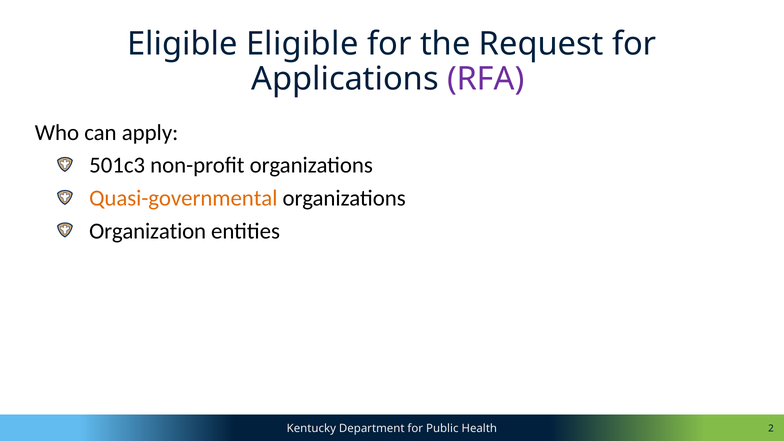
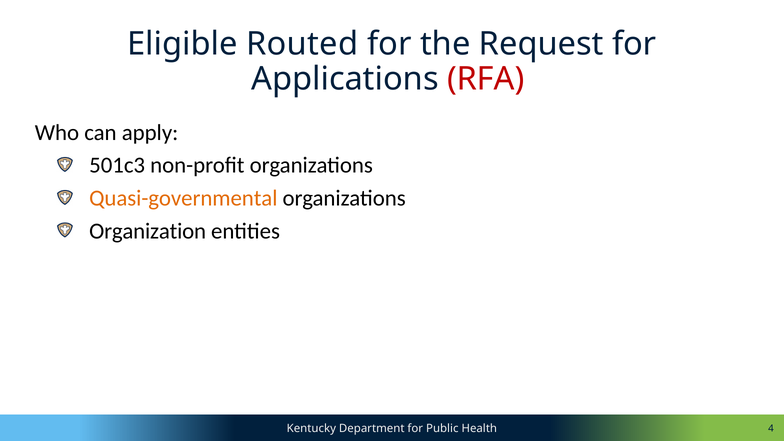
Eligible Eligible: Eligible -> Routed (302, 44)
RFA colour: purple -> red (486, 79)
2: 2 -> 4 (771, 428)
